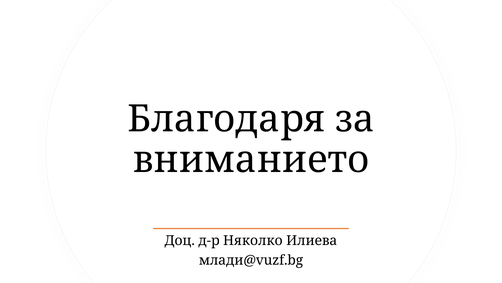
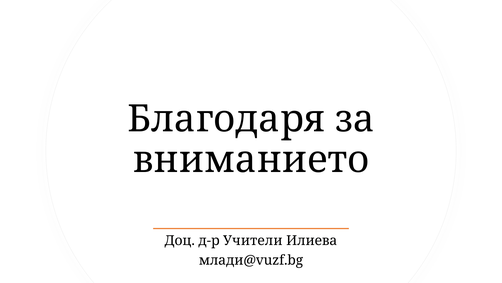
Няколко: Няколко -> Учители (253, 240)
